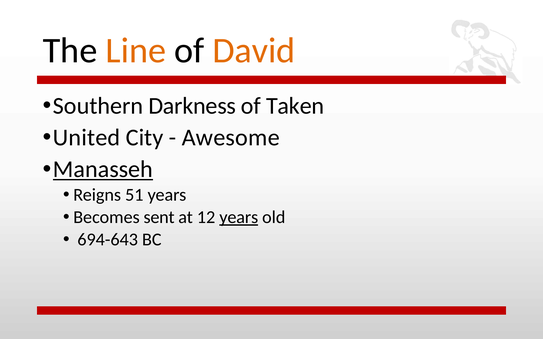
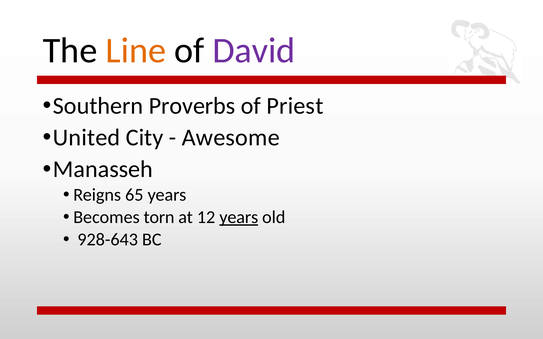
David colour: orange -> purple (254, 51)
Darkness: Darkness -> Proverbs (192, 106)
Taken: Taken -> Priest (295, 106)
Manasseh underline: present -> none (103, 169)
51: 51 -> 65 (134, 195)
sent: sent -> torn (159, 217)
694-643: 694-643 -> 928-643 (108, 240)
